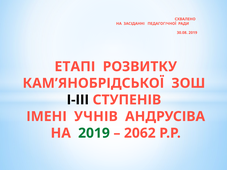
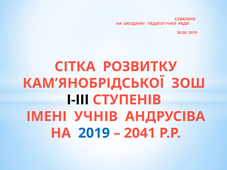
ЕТАПІ: ЕТАПІ -> СІТКА (75, 67)
2019 colour: green -> blue (94, 133)
2062: 2062 -> 2041 (140, 133)
